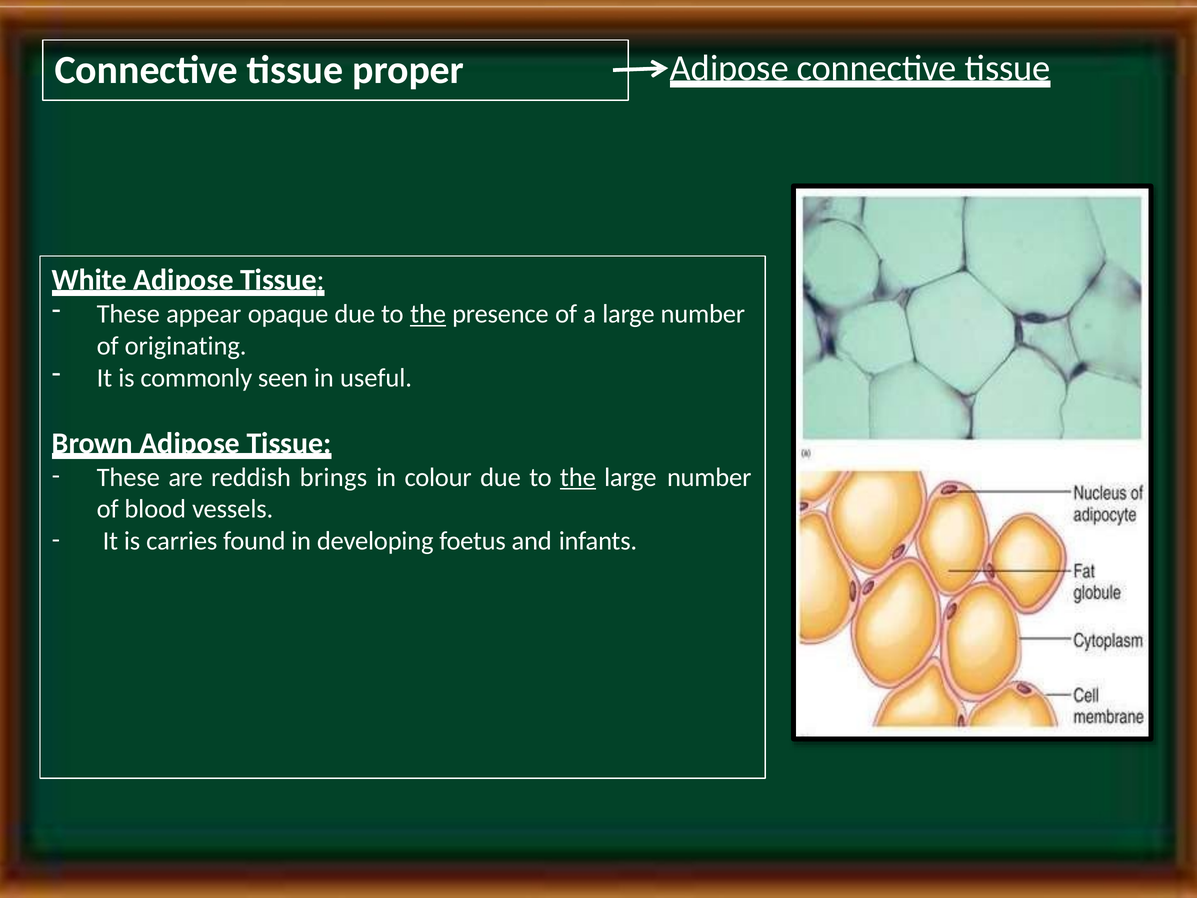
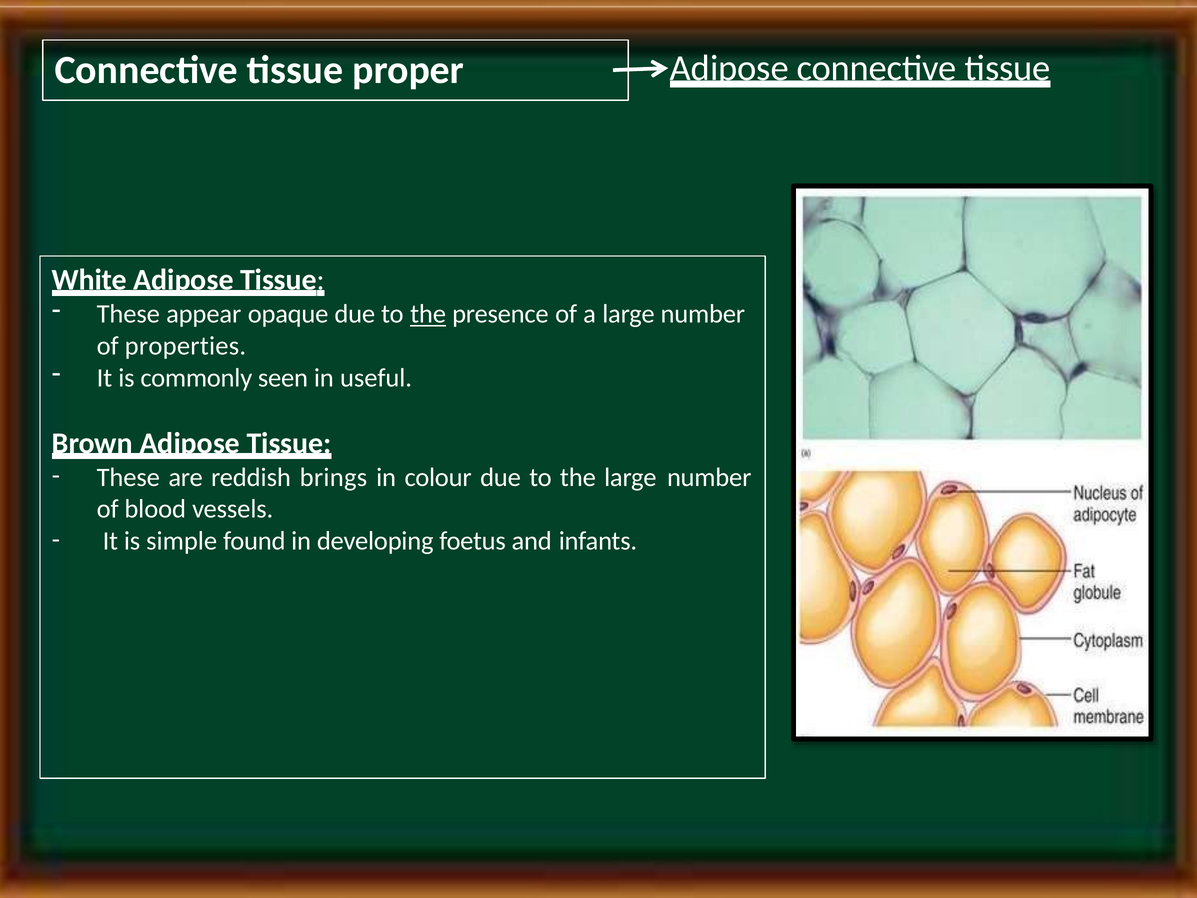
originating: originating -> properties (185, 346)
the underline: present -> none (578, 477)
carries: carries -> simple (182, 541)
